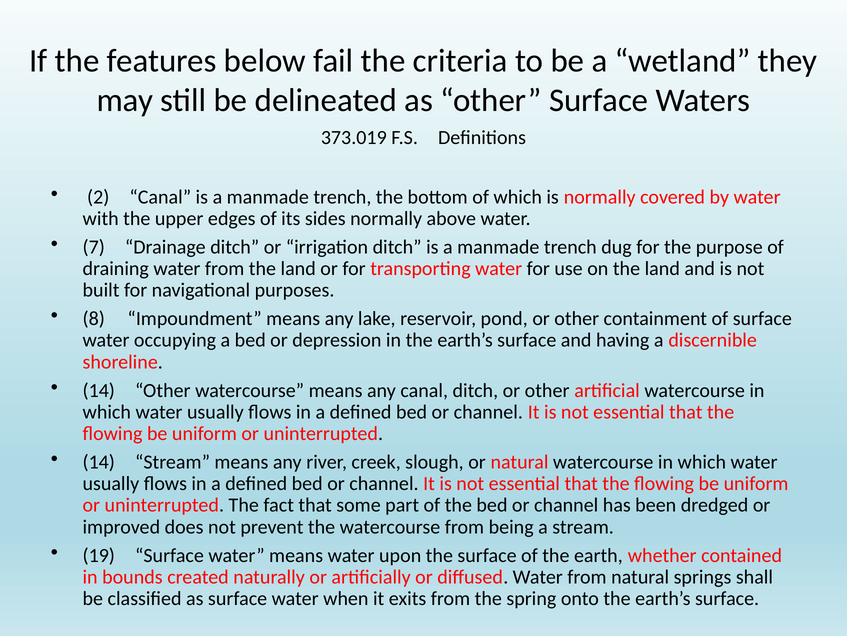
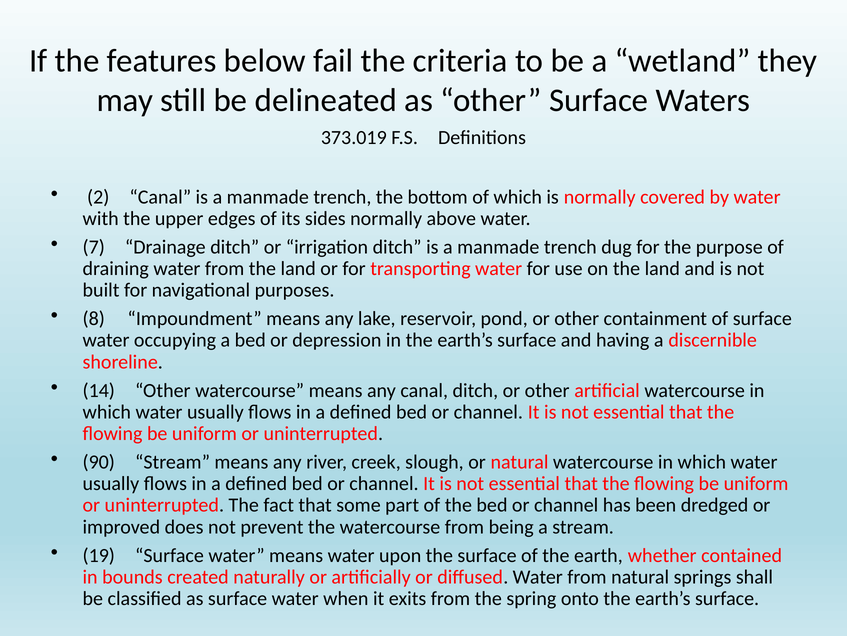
14: 14 -> 90 (99, 462)
